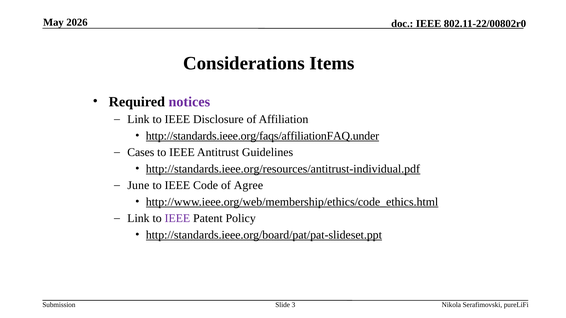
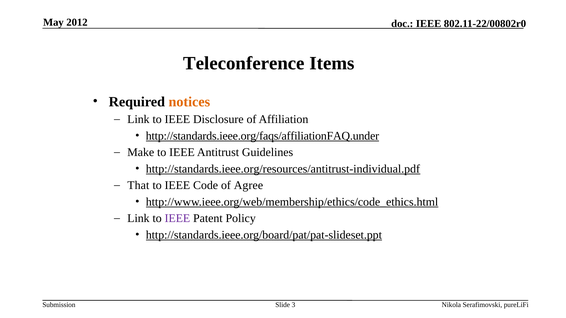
2026: 2026 -> 2012 (77, 23)
Considerations: Considerations -> Teleconference (244, 63)
notices colour: purple -> orange (189, 102)
Cases: Cases -> Make (141, 153)
June: June -> That (138, 186)
